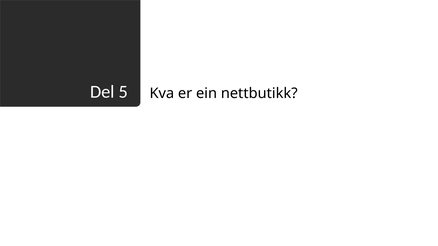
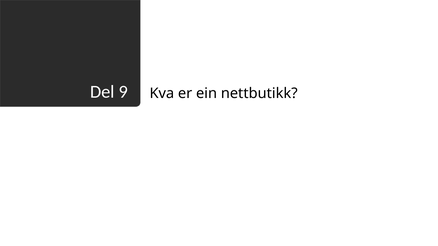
5: 5 -> 9 (123, 92)
